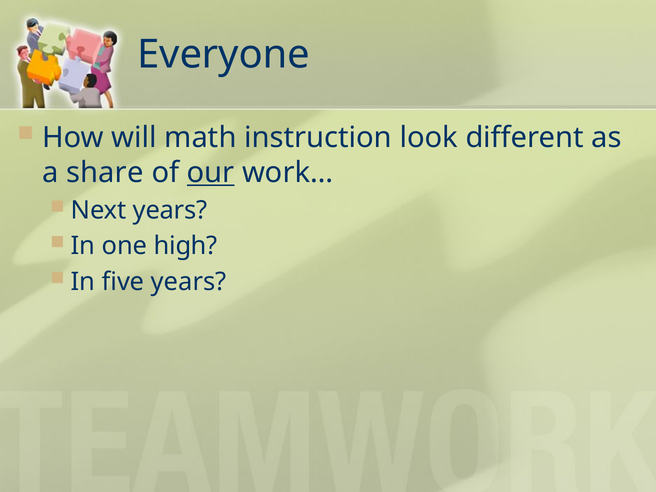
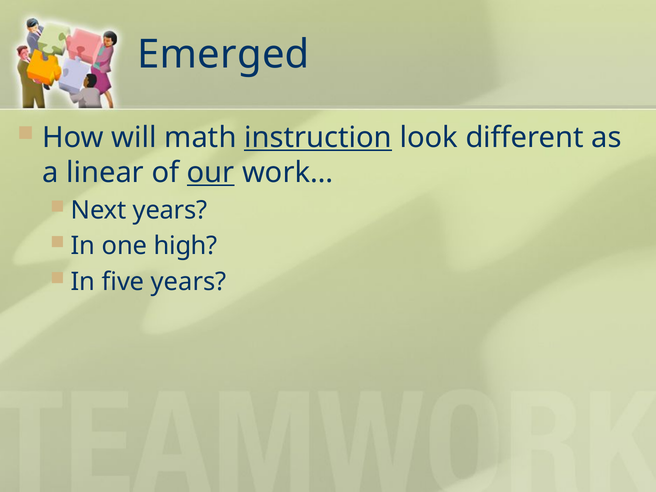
Everyone: Everyone -> Emerged (223, 55)
instruction underline: none -> present (318, 138)
share: share -> linear (105, 173)
